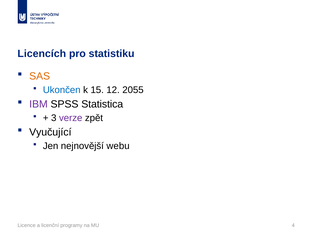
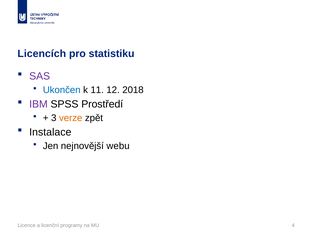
SAS colour: orange -> purple (40, 76)
15: 15 -> 11 (97, 90)
2055: 2055 -> 2018 (133, 90)
Statistica: Statistica -> Prostředí (102, 104)
verze colour: purple -> orange (71, 118)
Vyučující: Vyučující -> Instalace (50, 132)
